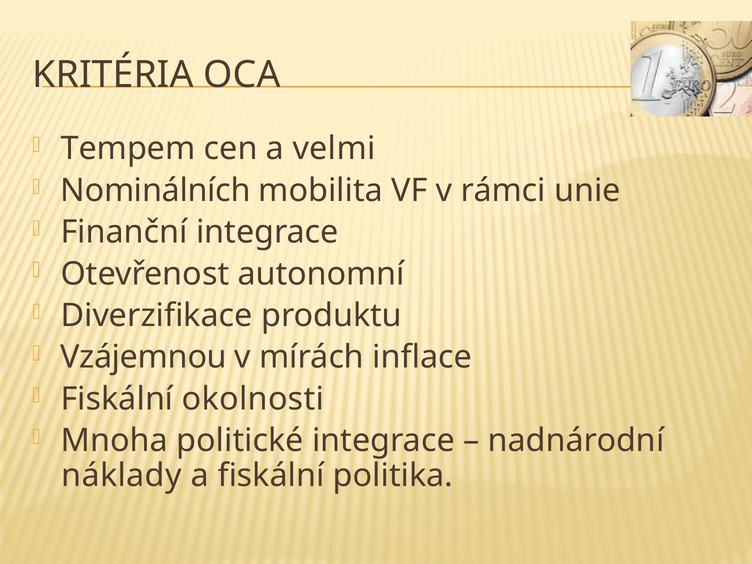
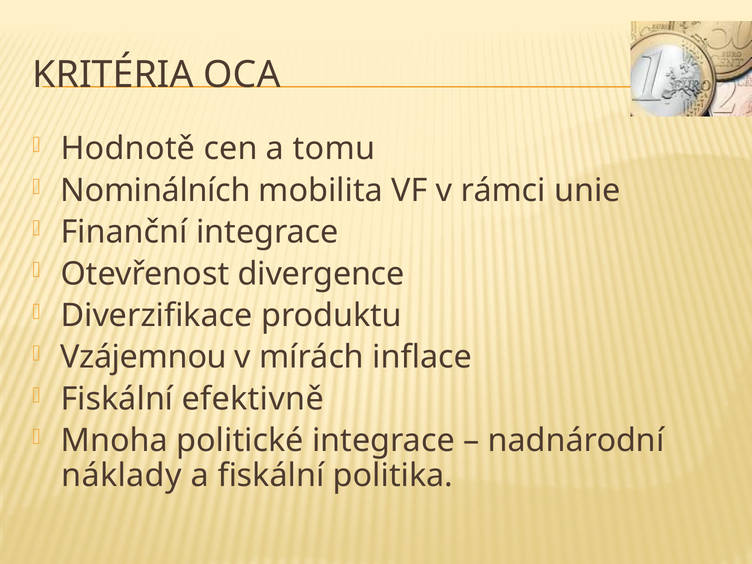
Tempem: Tempem -> Hodnotě (128, 149)
velmi: velmi -> tomu (334, 149)
autonomní: autonomní -> divergence (321, 274)
okolnosti: okolnosti -> efektivně (253, 399)
